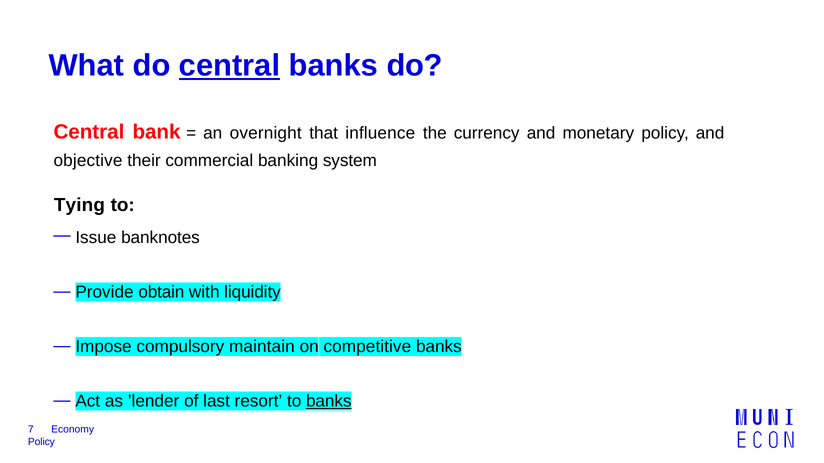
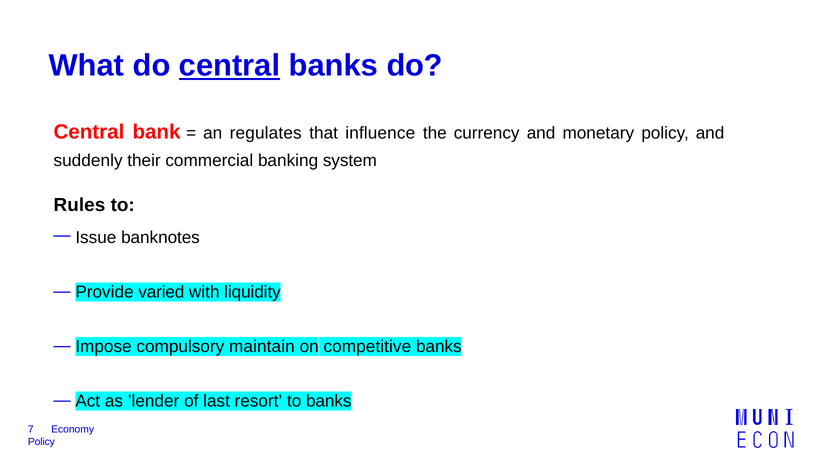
overnight: overnight -> regulates (266, 133)
objective: objective -> suddenly (88, 161)
Tying: Tying -> Rules (79, 205)
obtain: obtain -> varied (161, 293)
banks underline: present -> none (329, 402)
